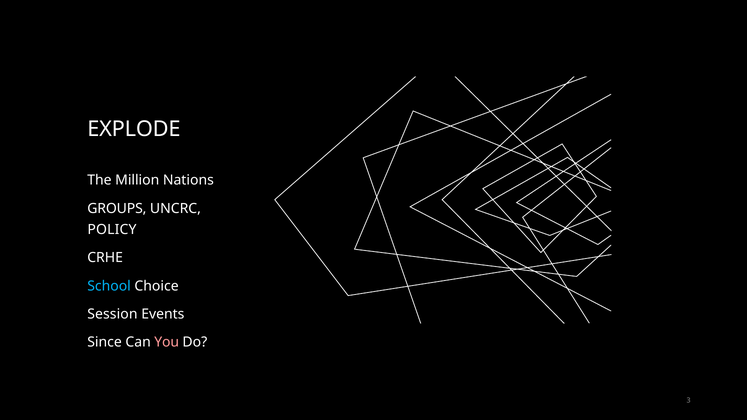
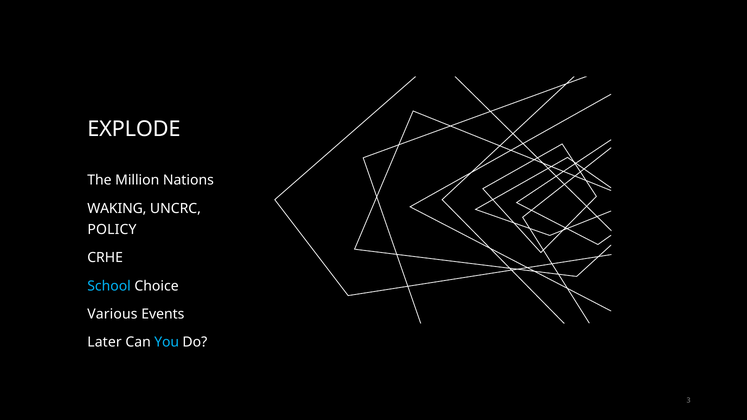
GROUPS: GROUPS -> WAKING (117, 209)
Session: Session -> Various (112, 314)
Since: Since -> Later (105, 342)
You colour: pink -> light blue (167, 342)
